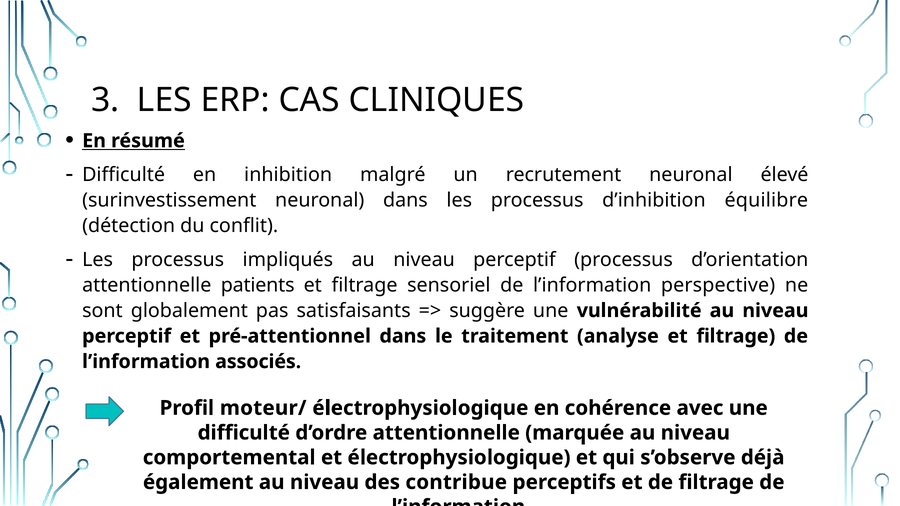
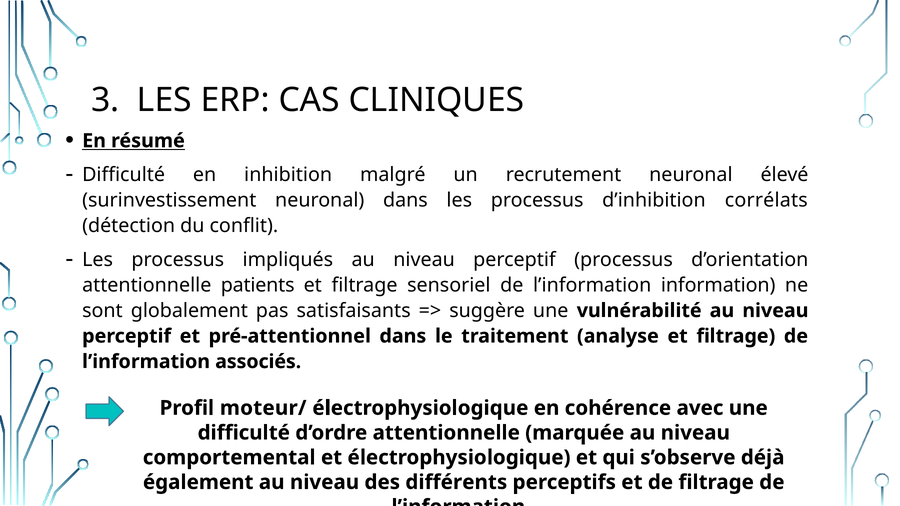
équilibre: équilibre -> corrélats (766, 200)
perspective: perspective -> information (718, 285)
contribue: contribue -> différents (456, 482)
